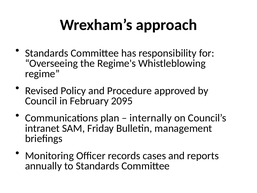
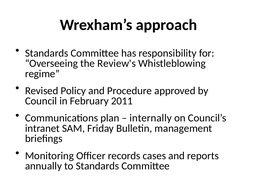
Regime's: Regime's -> Review's (117, 63)
2095: 2095 -> 2011 (122, 101)
